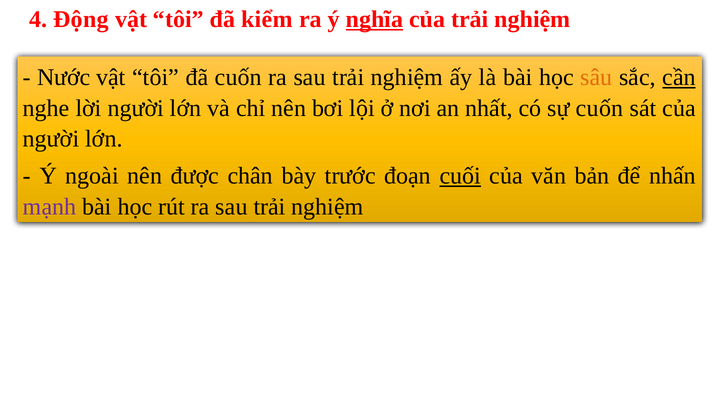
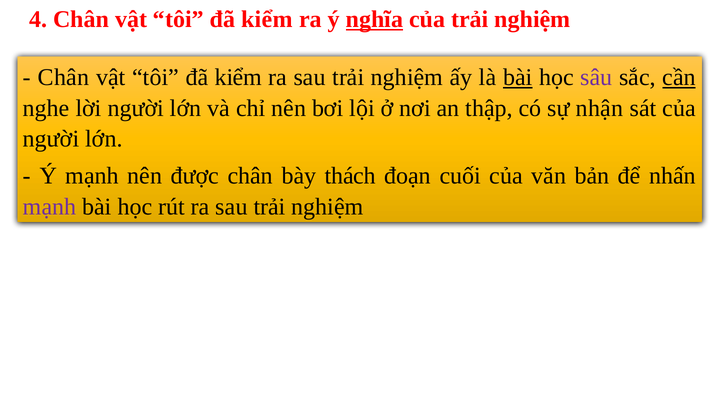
4 Động: Động -> Chân (81, 20)
Nước: Nước -> Chân (63, 77)
cuốn: cuốn -> kiểm (238, 77)
bài underline: none -> present (518, 77)
sâu colour: orange -> purple (596, 77)
nhất: nhất -> thập (489, 108)
sự cuốn: cuốn -> nhận (600, 108)
Ý ngoài: ngoài -> mạnh (92, 176)
trước: trước -> thách (350, 176)
cuối underline: present -> none (460, 176)
